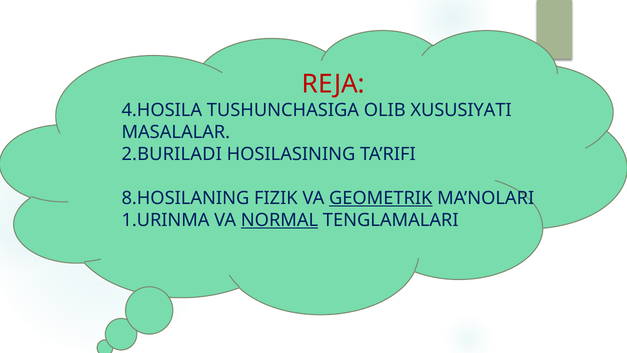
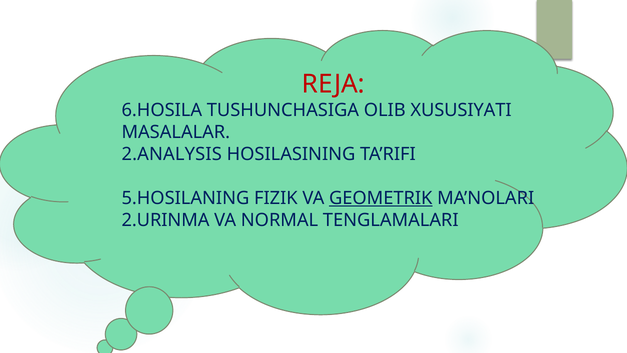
4.HOSILA: 4.HOSILA -> 6.HOSILA (162, 110)
2.BURILADI: 2.BURILADI -> 2.ANALYSIS (172, 154)
8.HOSILANING: 8.HOSILANING -> 5.HOSILANING (185, 198)
1.URINMA: 1.URINMA -> 2.URINMA (166, 220)
NORMAL underline: present -> none (280, 220)
